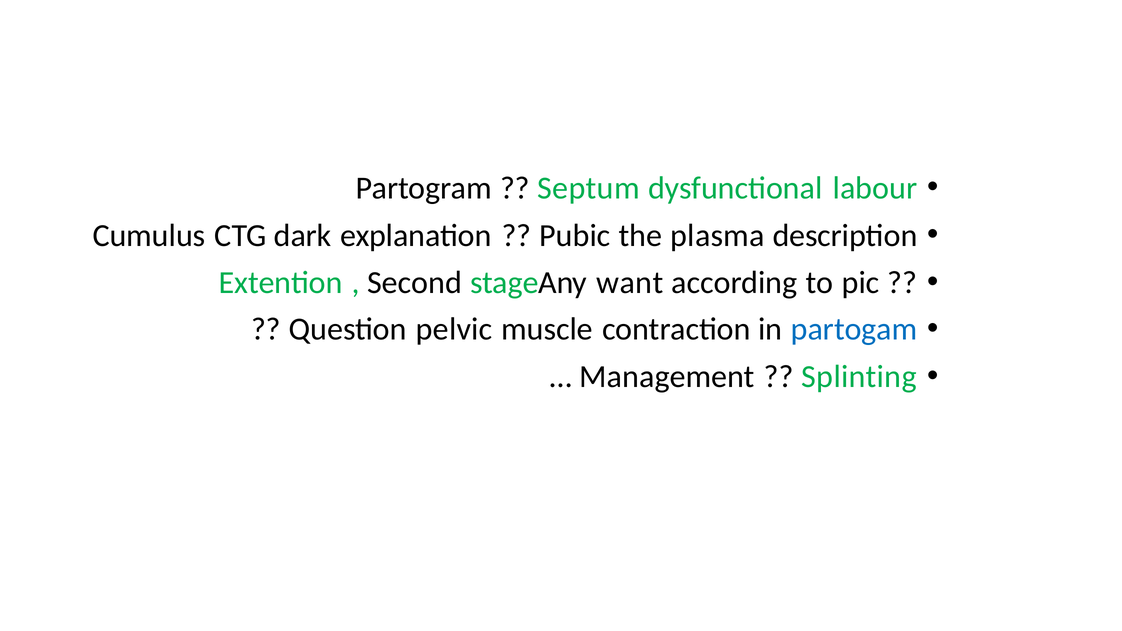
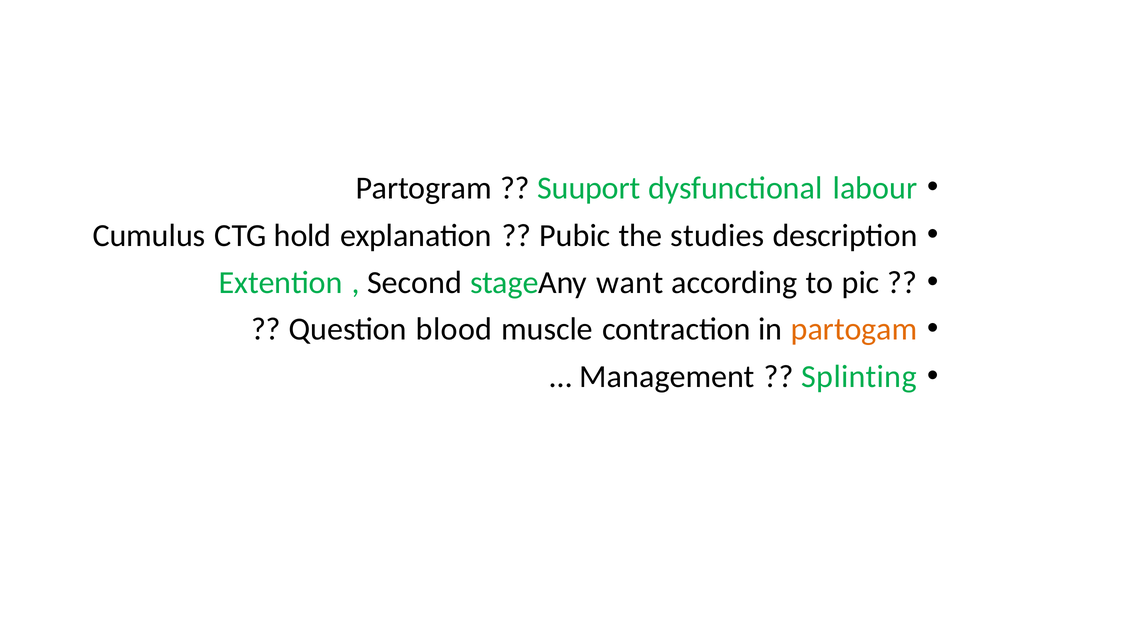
Septum: Septum -> Suuport (589, 188)
dark: dark -> hold (303, 236)
plasma: plasma -> studies (717, 236)
pelvic: pelvic -> blood (454, 329)
partogam colour: blue -> orange (854, 329)
